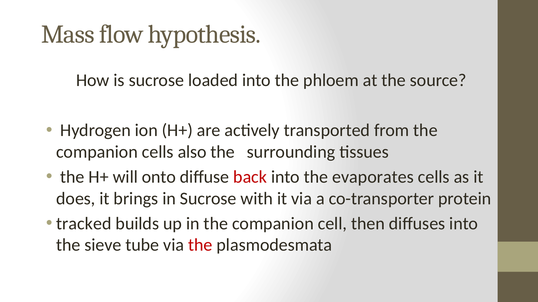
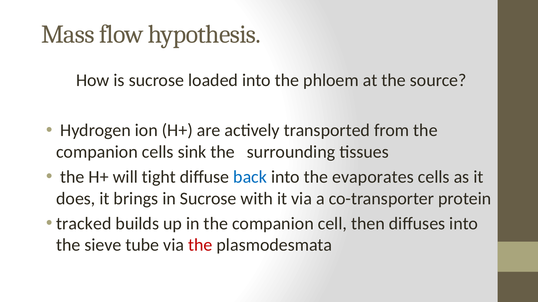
also: also -> sink (192, 152)
onto: onto -> tight (159, 177)
back colour: red -> blue (250, 177)
